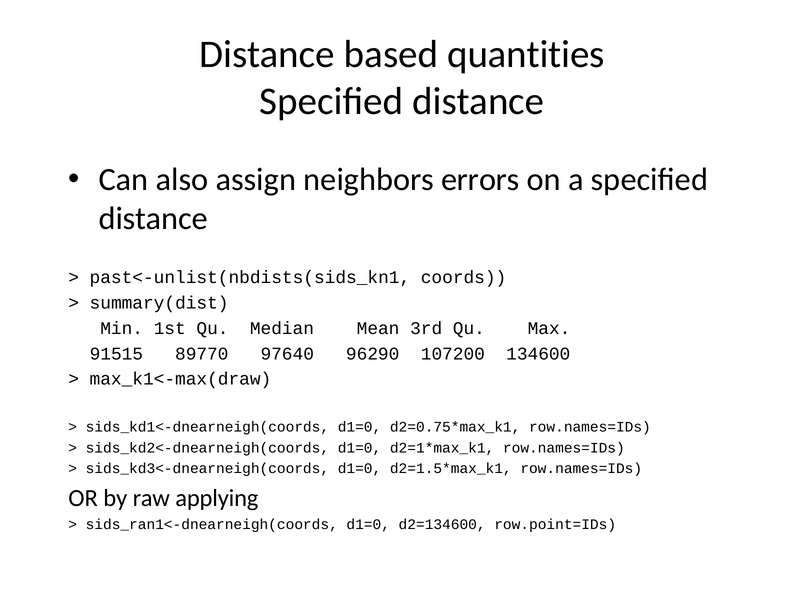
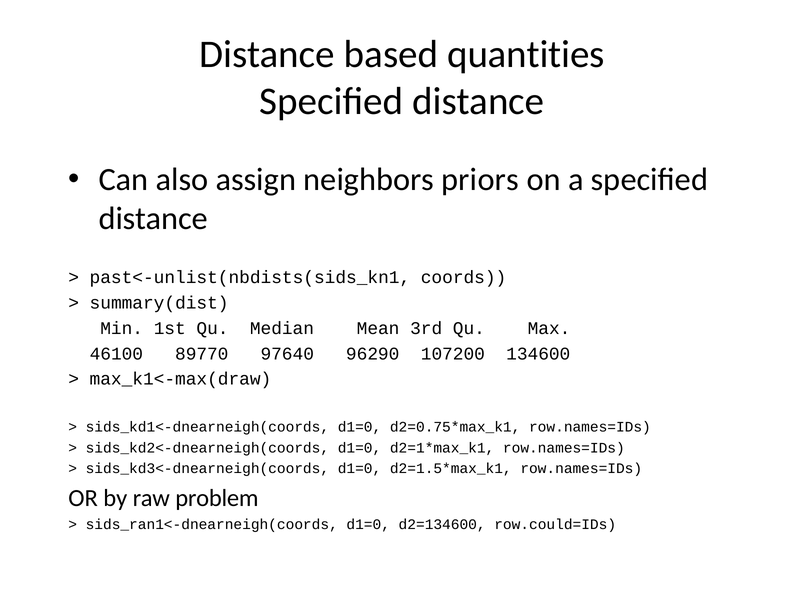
errors: errors -> priors (480, 180)
91515: 91515 -> 46100 (116, 354)
applying: applying -> problem (217, 498)
row.point=IDs: row.point=IDs -> row.could=IDs (555, 524)
